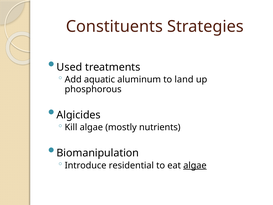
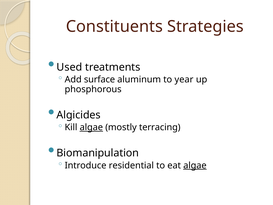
aquatic: aquatic -> surface (99, 79)
land: land -> year (184, 79)
algae underline: none -> present (91, 127)
nutrients: nutrients -> terracing (160, 127)
